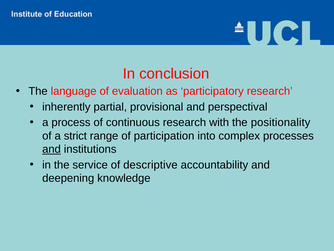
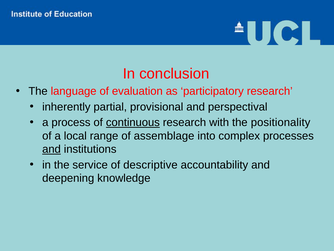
continuous underline: none -> present (133, 122)
strict: strict -> local (75, 136)
participation: participation -> assemblage (164, 136)
